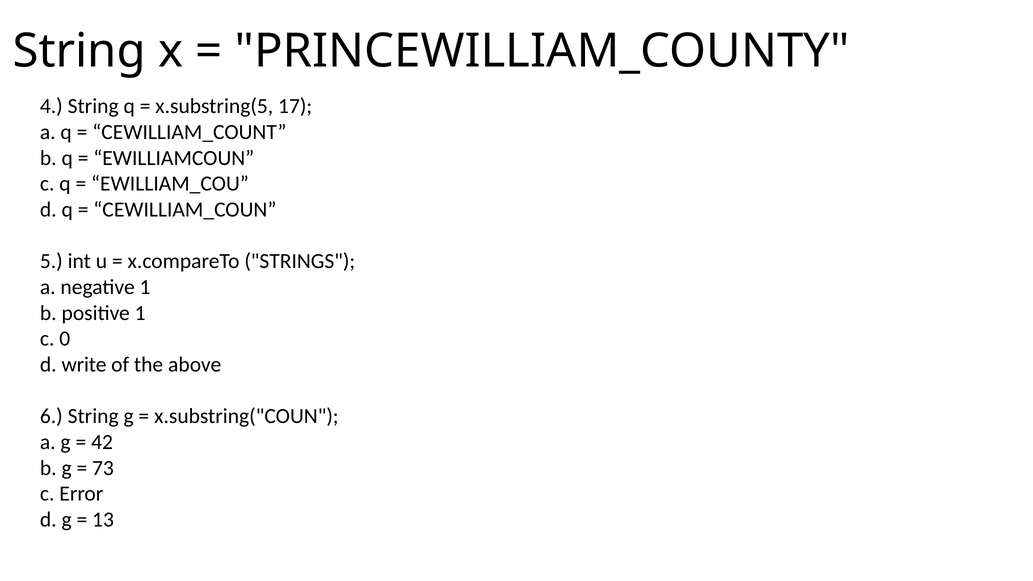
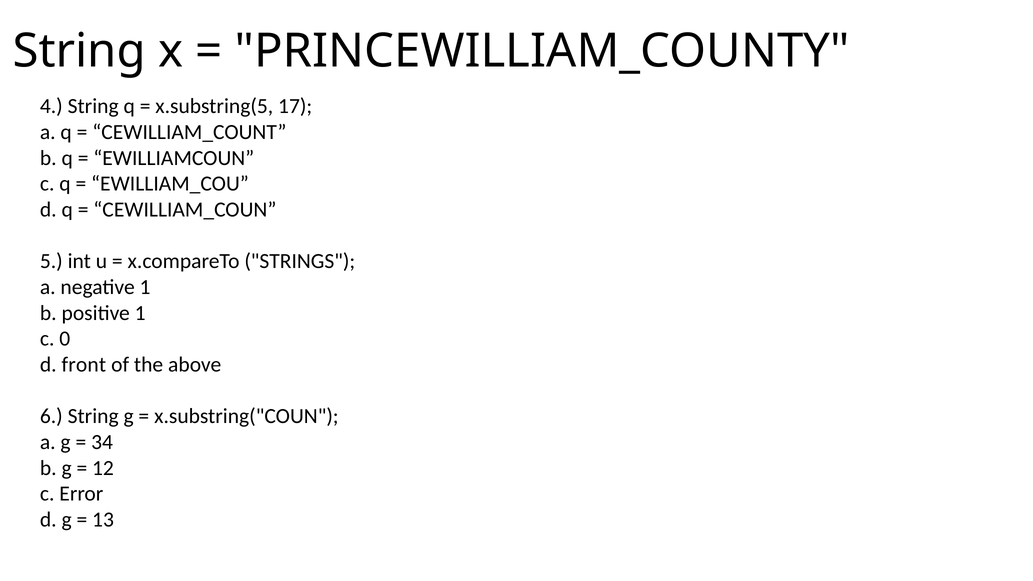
write: write -> front (84, 365)
42: 42 -> 34 (102, 442)
73: 73 -> 12 (103, 468)
